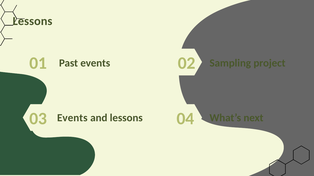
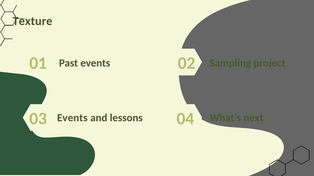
Lessons: Lessons -> Texture (32, 21)
